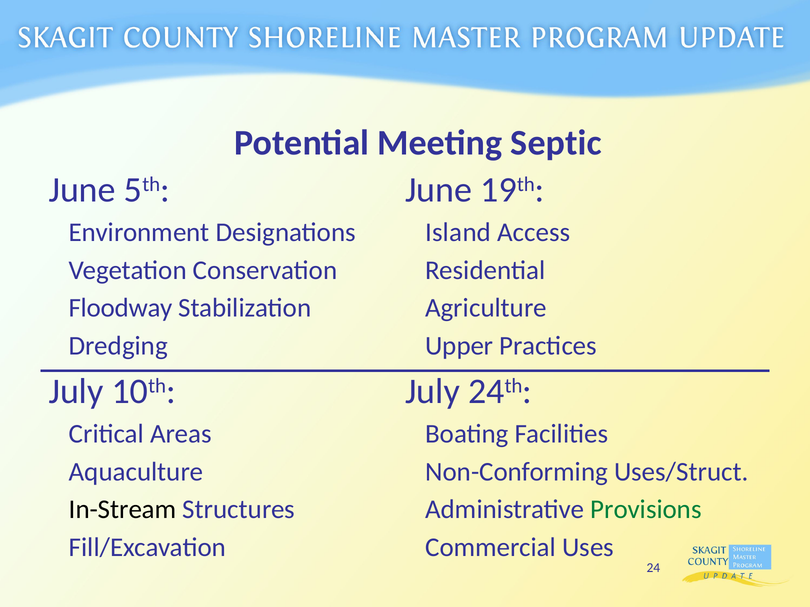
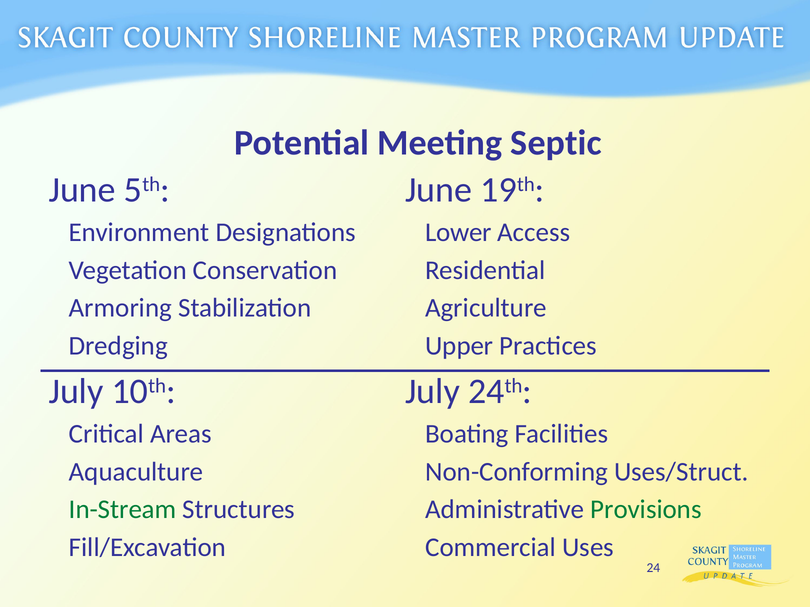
Island: Island -> Lower (458, 233)
Floodway: Floodway -> Armoring (120, 308)
In-Stream colour: black -> green (123, 510)
